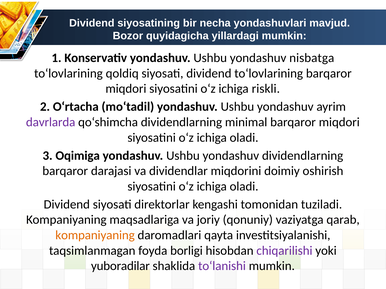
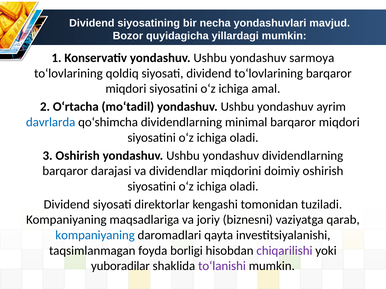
nisbatga: nisbatga -> sarmoya (312, 58)
riskli: riskli -> amal (266, 89)
davrlarda colour: purple -> blue (51, 122)
3 Oqimiga: Oqimiga -> Oshirish (78, 156)
qonuniy: qonuniy -> biznesni (248, 220)
kompaniyaning colour: orange -> blue (95, 236)
